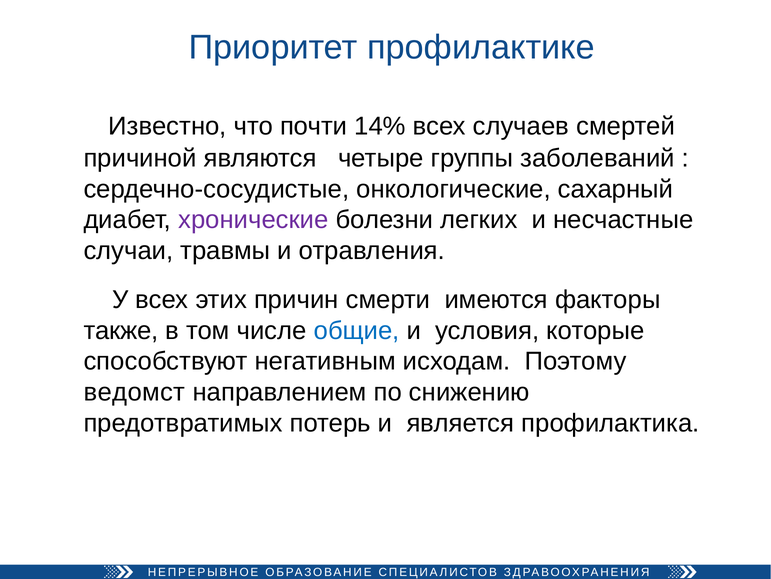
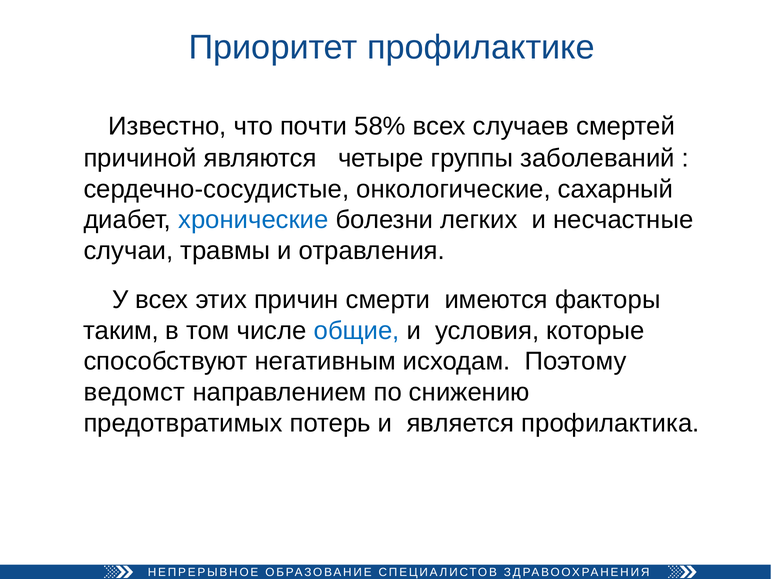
14%: 14% -> 58% (380, 126)
хронические colour: purple -> blue (253, 220)
также: также -> таким (121, 330)
